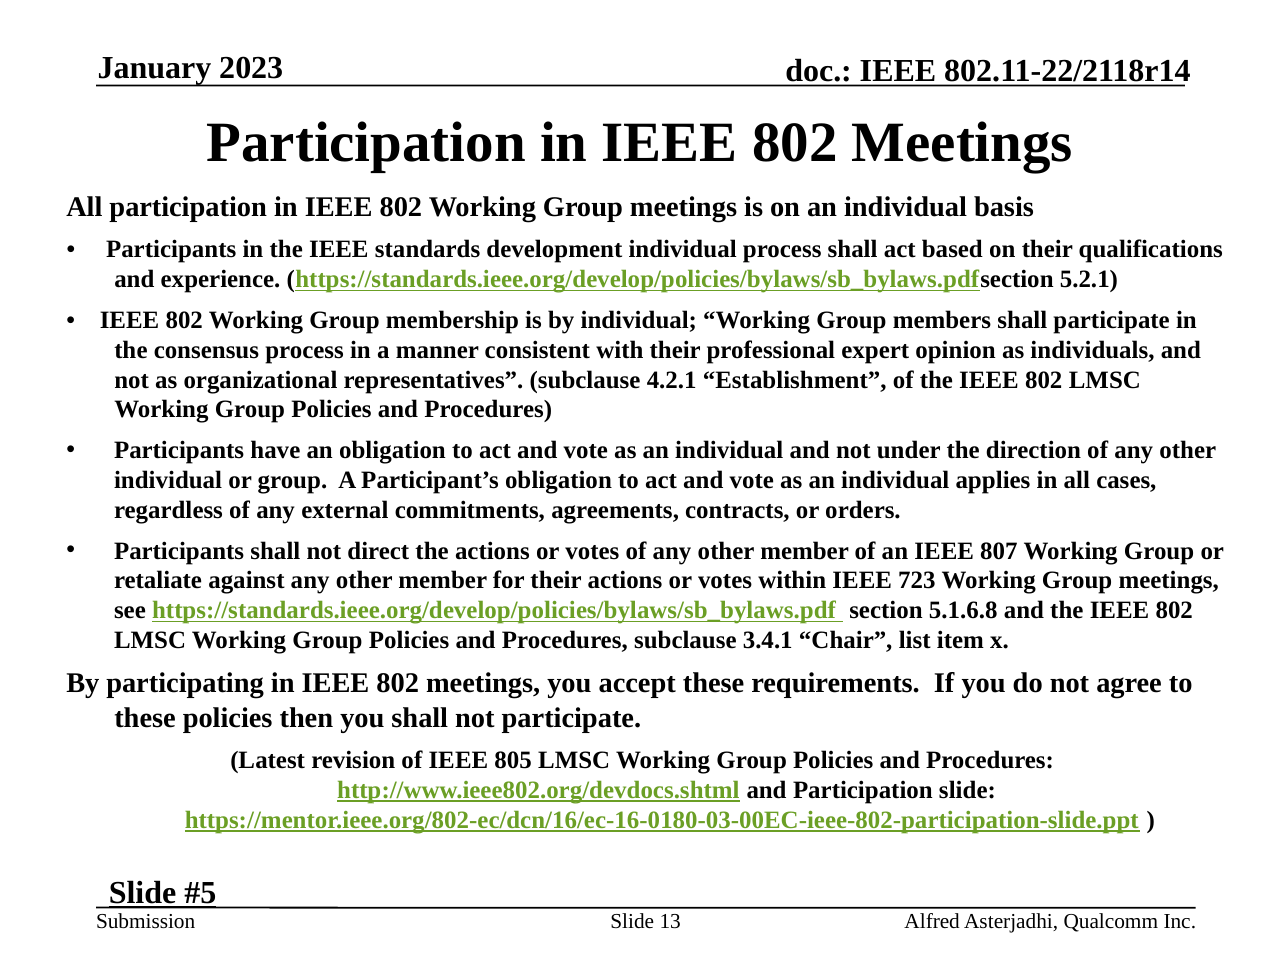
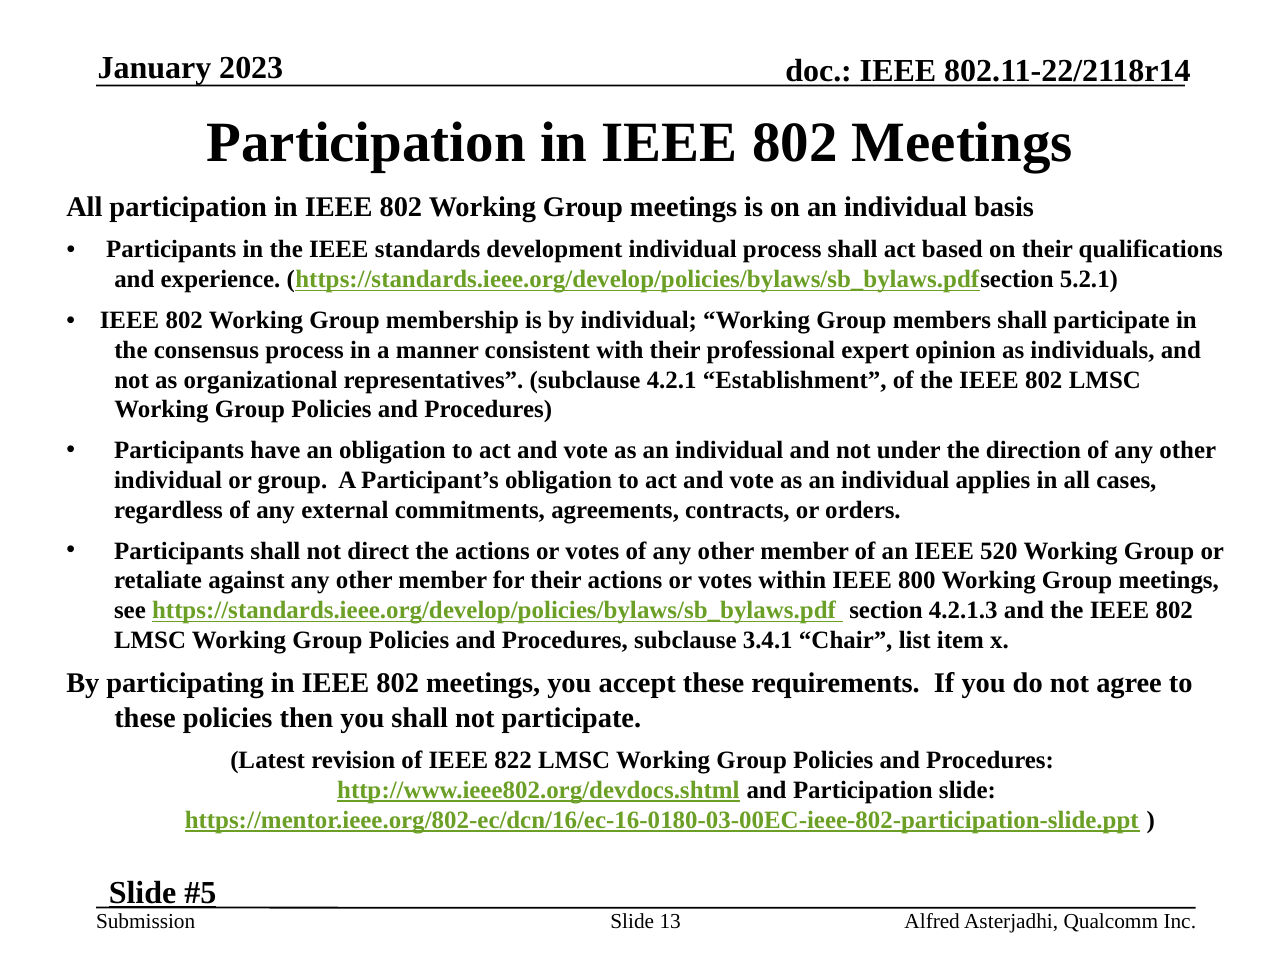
807: 807 -> 520 (999, 551)
723: 723 -> 800 (917, 581)
5.1.6.8: 5.1.6.8 -> 4.2.1.3 (963, 610)
805: 805 -> 822 (513, 760)
